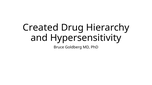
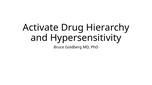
Created: Created -> Activate (41, 28)
